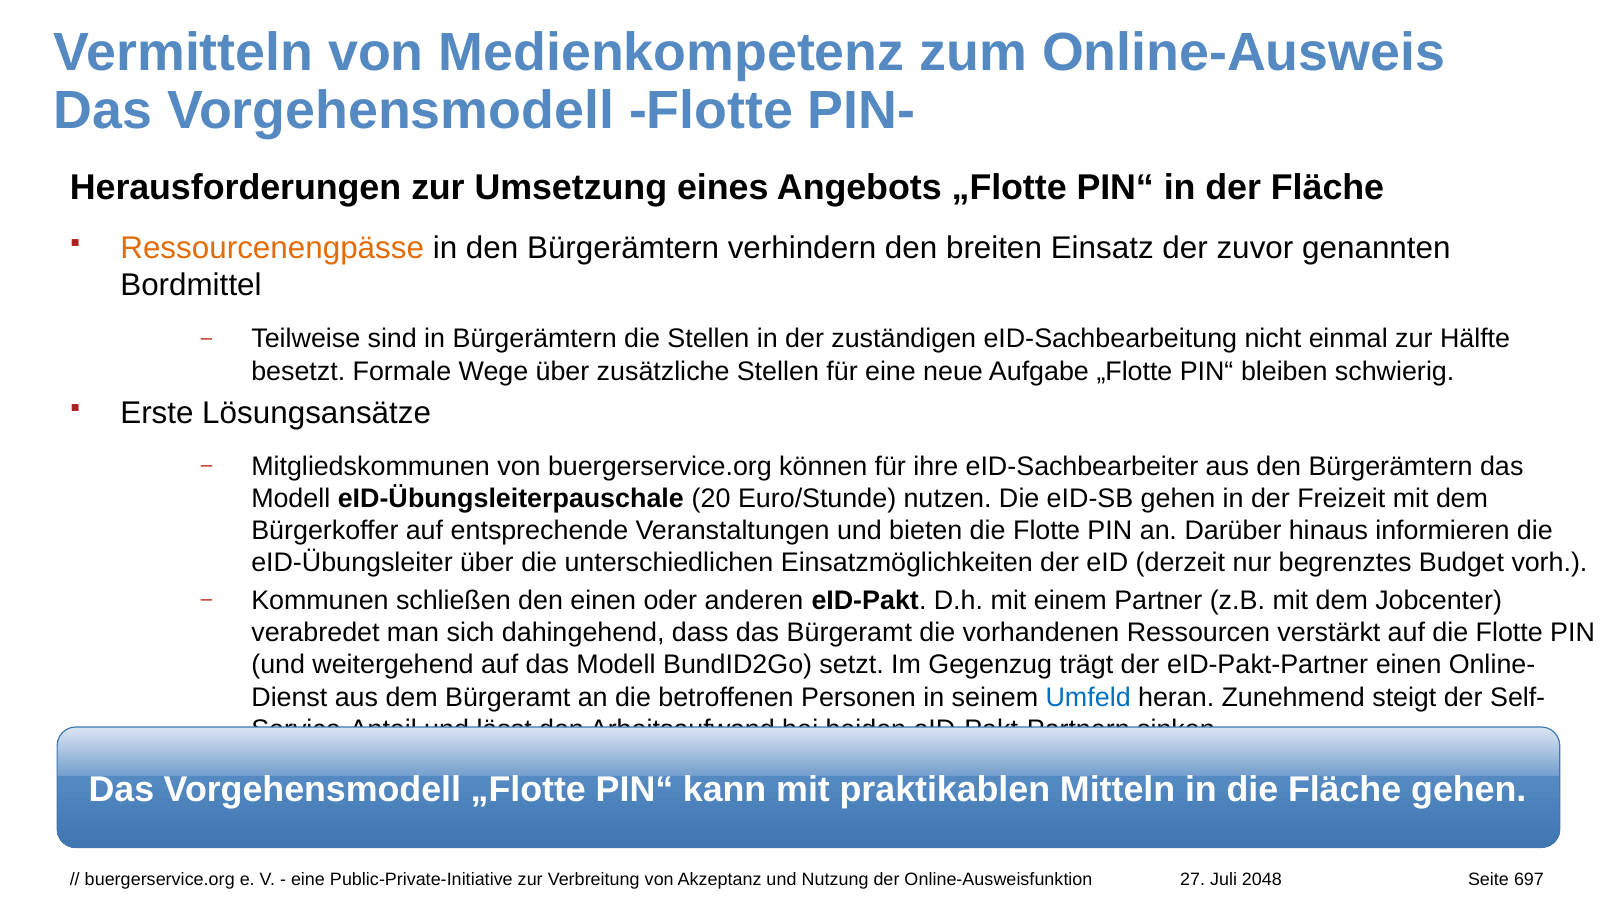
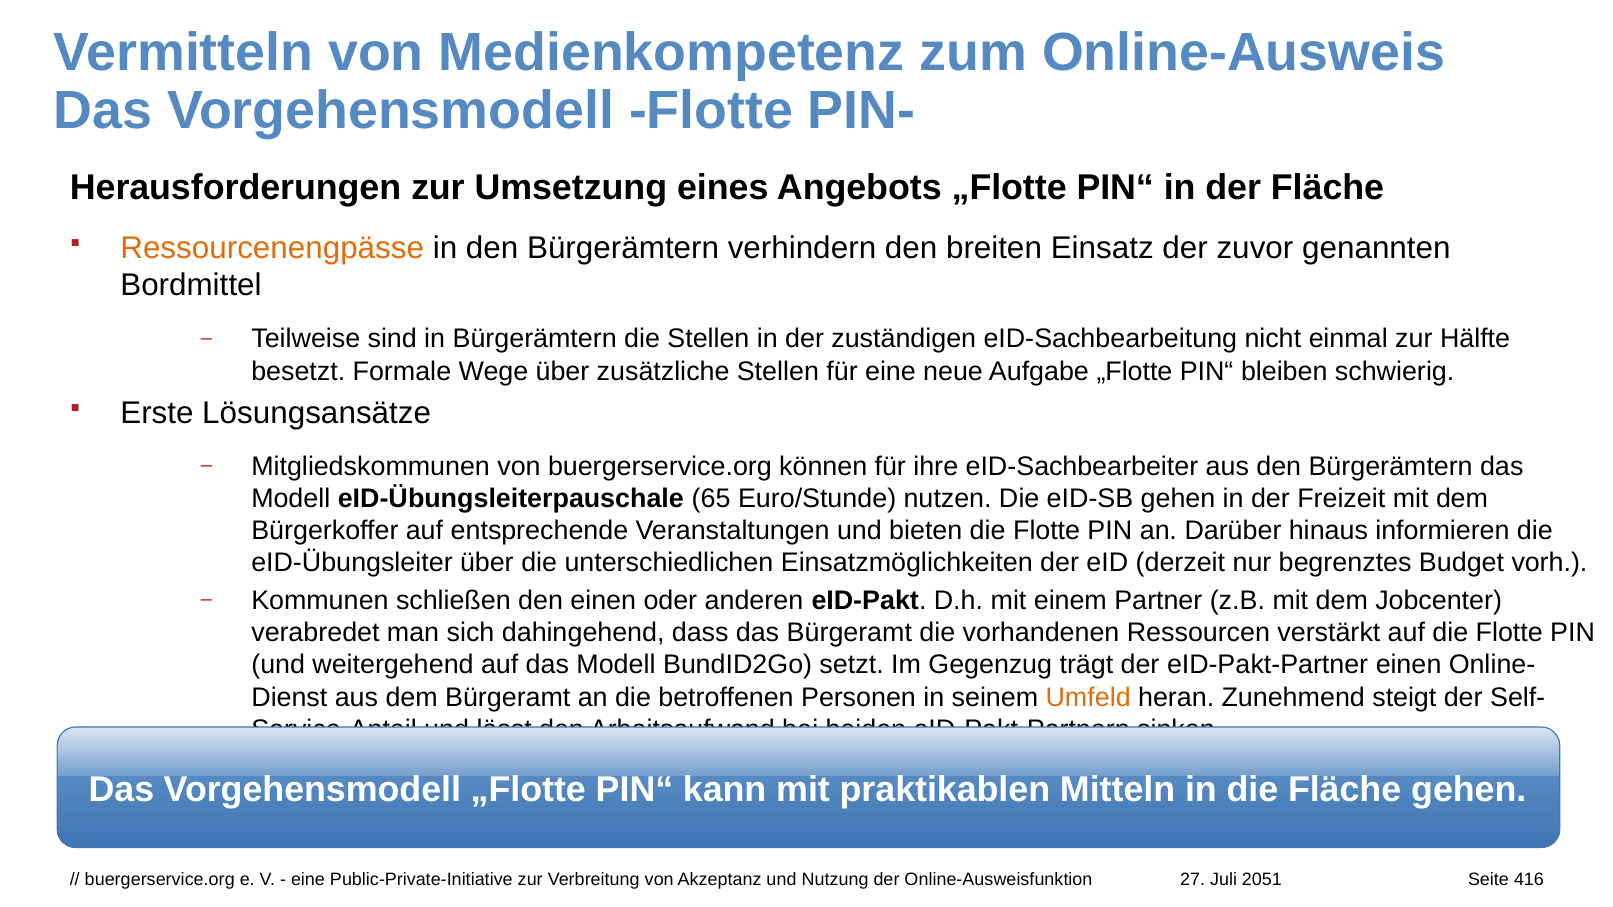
20: 20 -> 65 (711, 499)
Umfeld colour: blue -> orange (1088, 698)
2048: 2048 -> 2051 (1262, 880)
697: 697 -> 416 (1529, 880)
